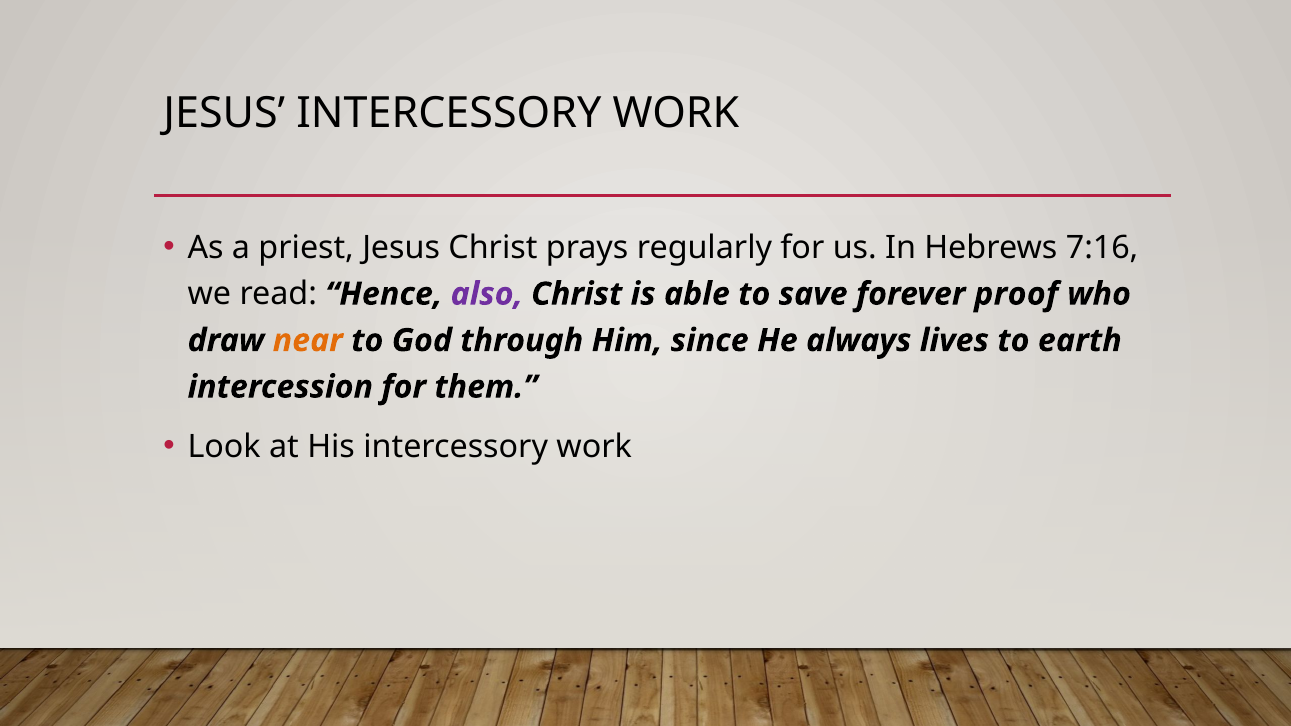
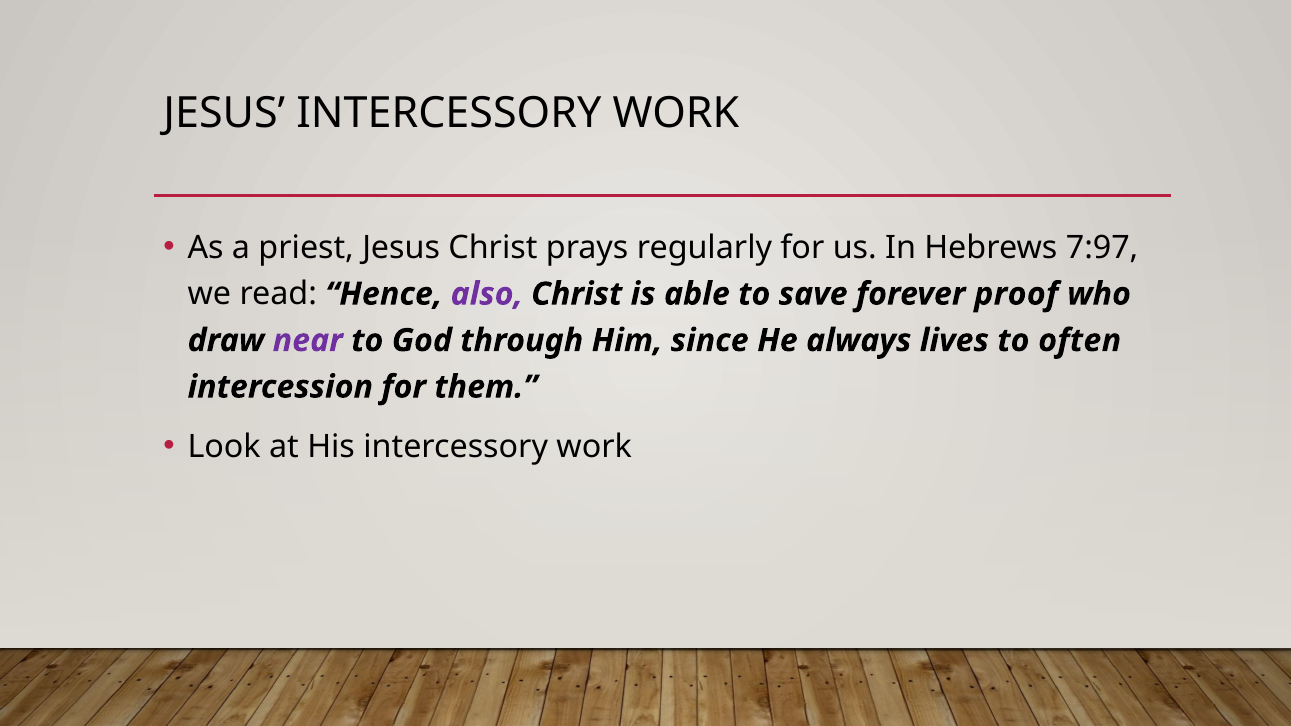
7:16: 7:16 -> 7:97 (1102, 248)
near colour: orange -> purple (308, 341)
earth: earth -> often (1080, 341)
